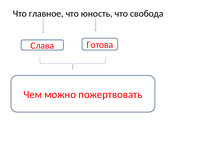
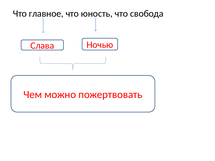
Готова: Готова -> Ночью (100, 45)
